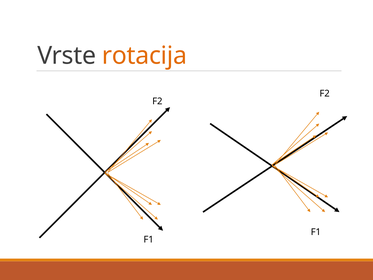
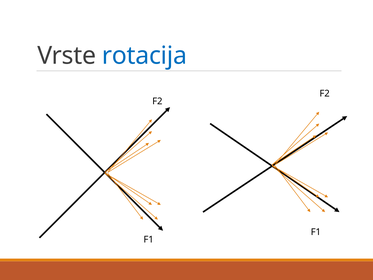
rotacija colour: orange -> blue (144, 56)
